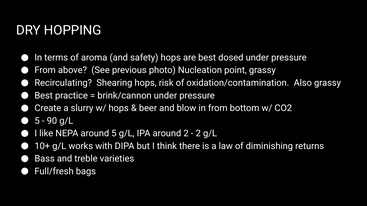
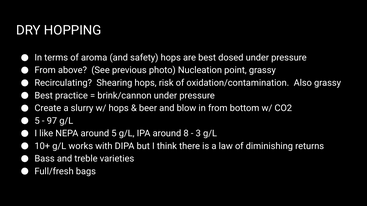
90: 90 -> 97 (52, 121)
around 2: 2 -> 8 (186, 134)
2: 2 -> 3 (198, 134)
